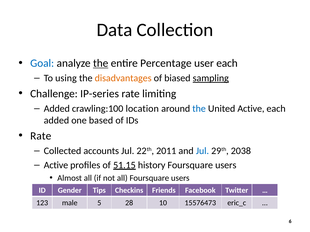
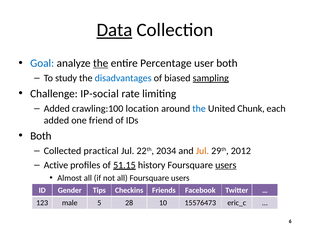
Data underline: none -> present (115, 30)
user each: each -> both (227, 63)
using: using -> study (66, 78)
disadvantages colour: orange -> blue (123, 78)
IP-series: IP-series -> IP-social (100, 94)
United Active: Active -> Chunk (251, 109)
based: based -> friend (101, 121)
Rate: Rate -> Both (41, 136)
accounts: accounts -> practical (101, 151)
2011: 2011 -> 2034 (166, 151)
Jul colour: blue -> orange (202, 151)
2038: 2038 -> 2012 (241, 151)
users underline: none -> present (226, 165)
